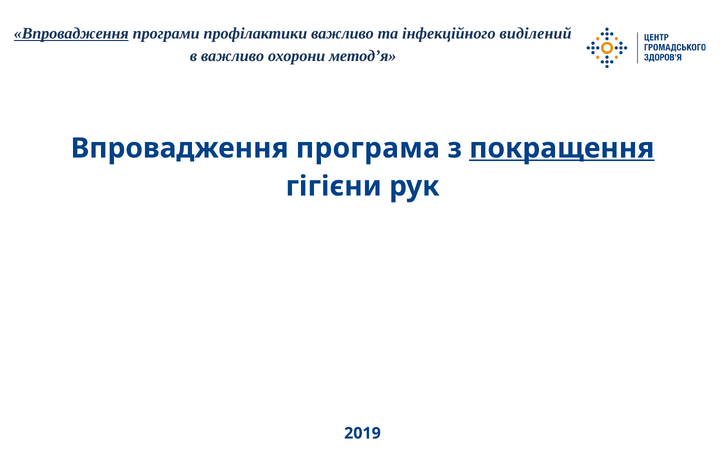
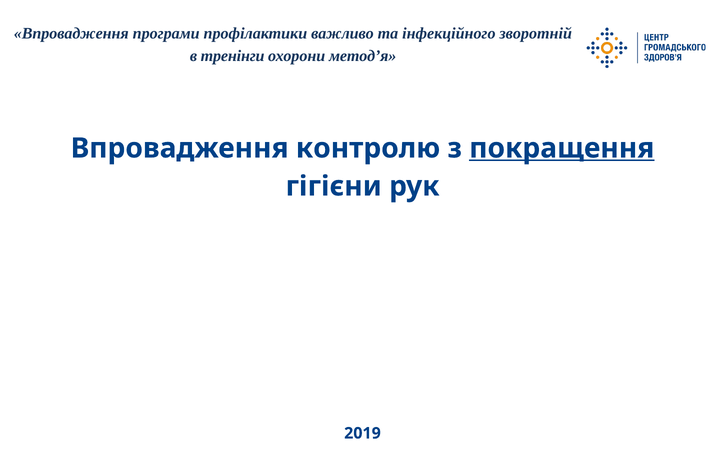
Впровадження underline: present -> none (71, 34)
виділений: виділений -> зворотній (536, 34)
в важливо: важливо -> тренінги (233, 56)
програма: програма -> контролю (368, 148)
